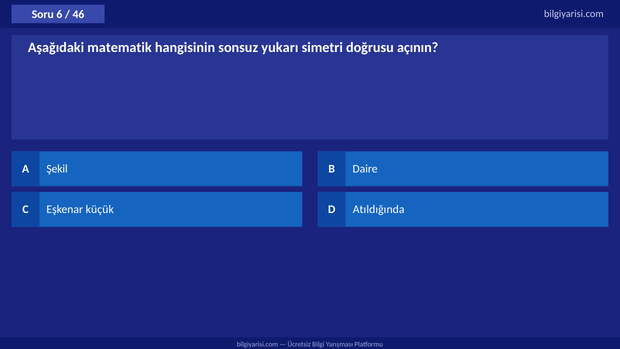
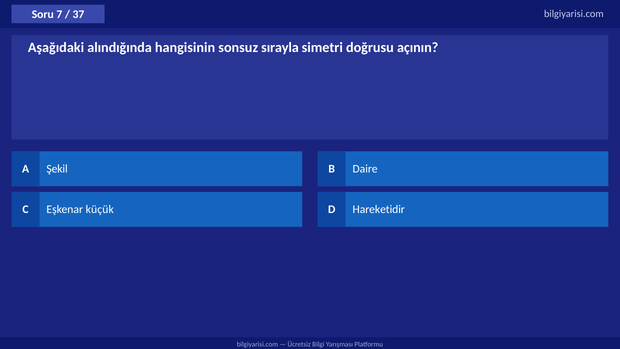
6: 6 -> 7 (59, 14)
46: 46 -> 37 (78, 14)
matematik: matematik -> alındığında (120, 48)
yukarı: yukarı -> sırayla (280, 48)
Atıldığında: Atıldığında -> Hareketidir (379, 209)
